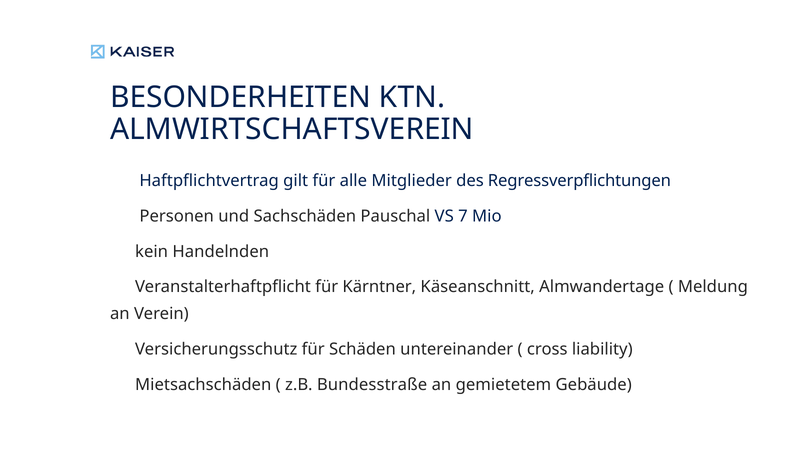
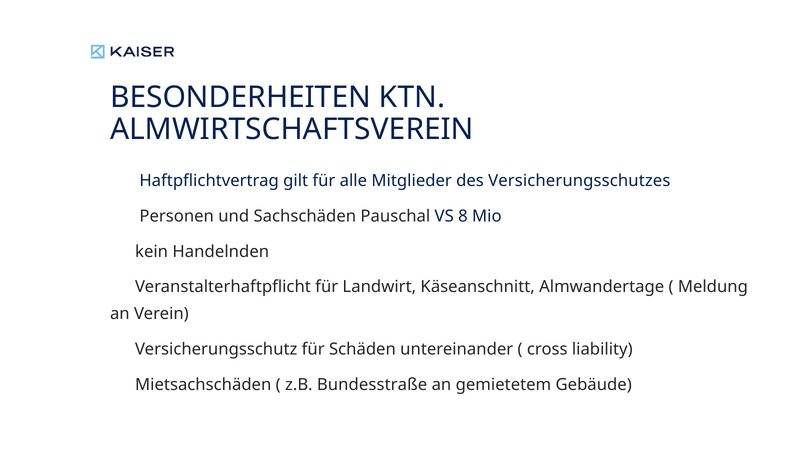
Regressverpflichtungen: Regressverpflichtungen -> Versicherungsschutzes (579, 181)
7: 7 -> 8 (463, 216)
Kärntner: Kärntner -> Landwirt (379, 287)
